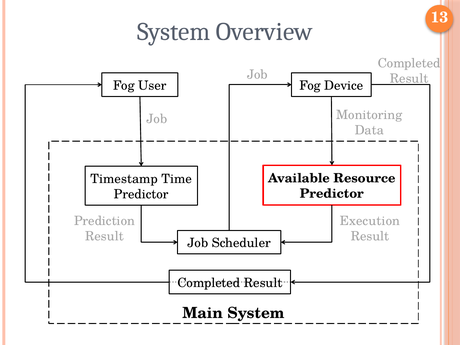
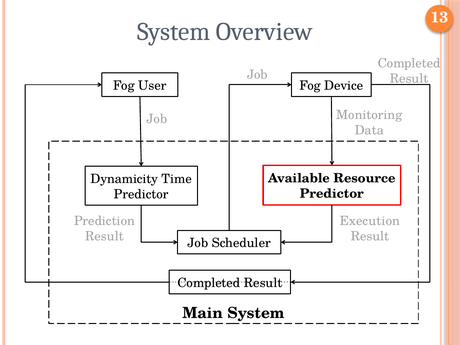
Timestamp: Timestamp -> Dynamicity (124, 179)
